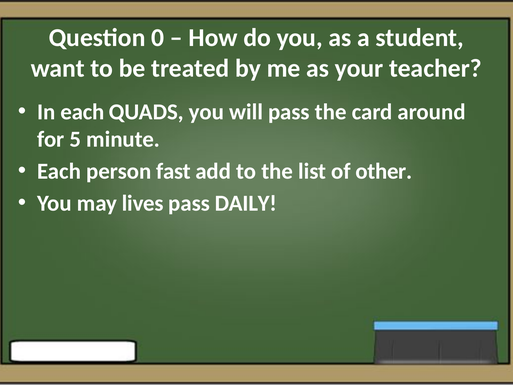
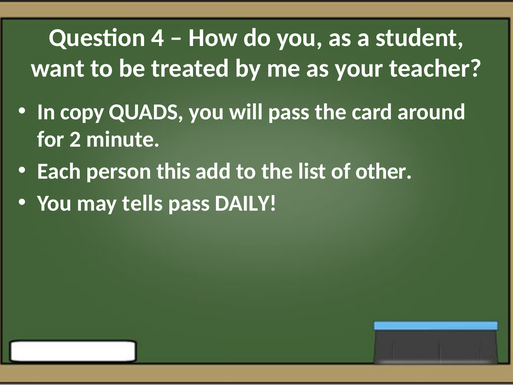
0: 0 -> 4 (158, 38)
In each: each -> copy (82, 112)
5: 5 -> 2 (75, 139)
fast: fast -> this (173, 171)
lives: lives -> tells (143, 203)
